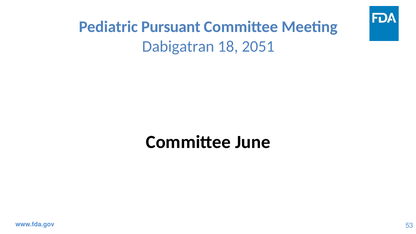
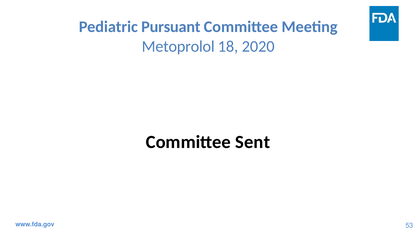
Dabigatran: Dabigatran -> Metoprolol (178, 46)
2051: 2051 -> 2020 (258, 46)
June: June -> Sent (253, 142)
